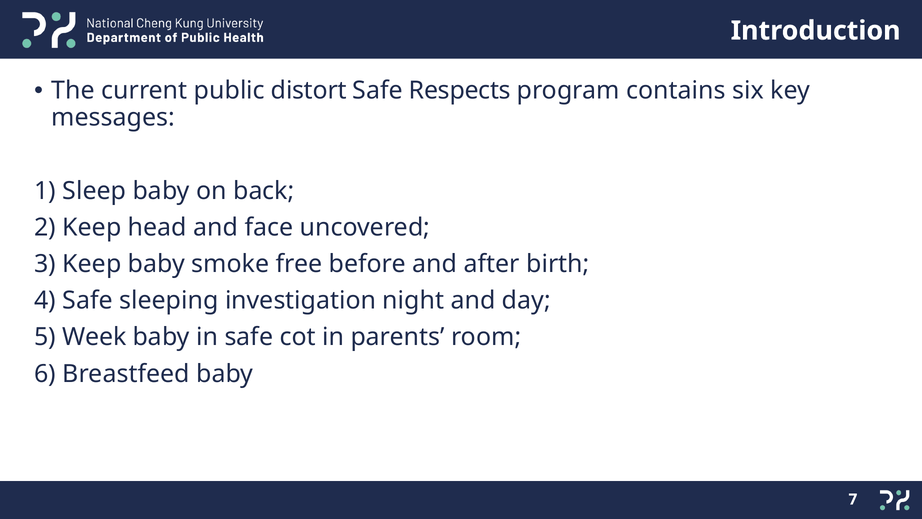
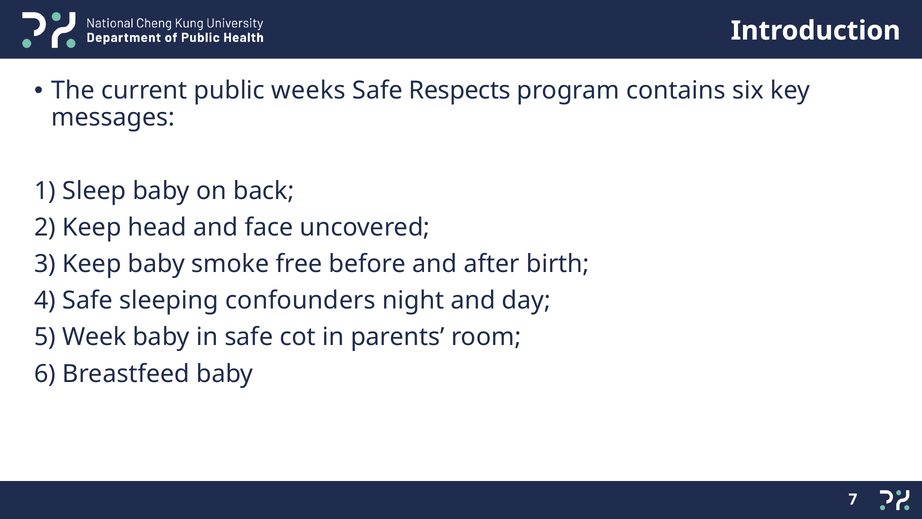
distort: distort -> weeks (309, 91)
investigation: investigation -> confounders (300, 300)
